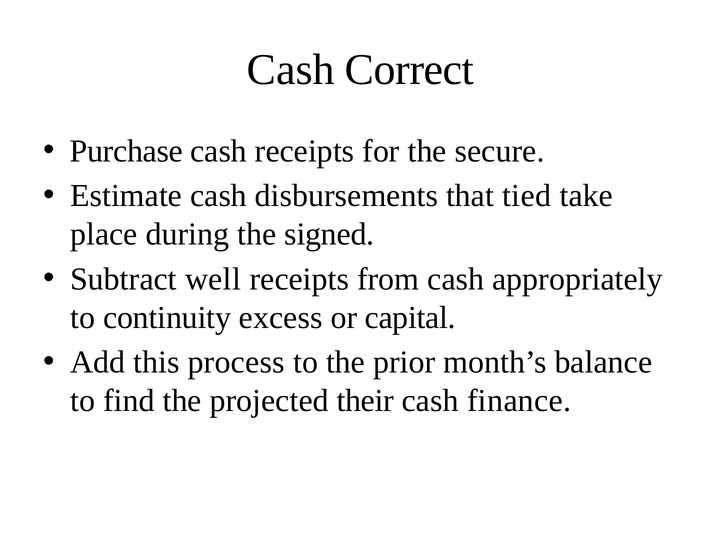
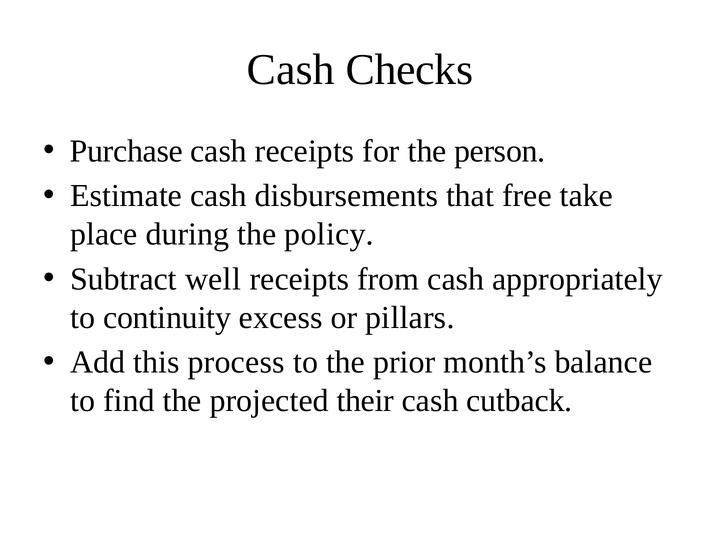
Correct: Correct -> Checks (409, 70)
secure: secure -> person (500, 151)
tied: tied -> free (527, 196)
signed: signed -> policy (329, 234)
capital: capital -> pillars (410, 317)
finance: finance -> cutback (519, 401)
